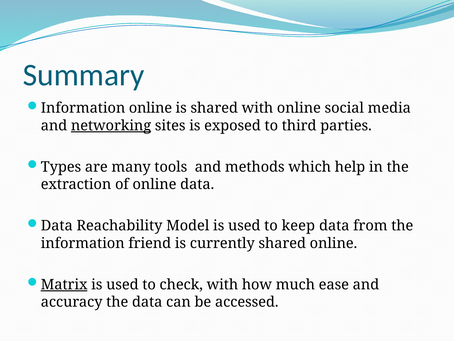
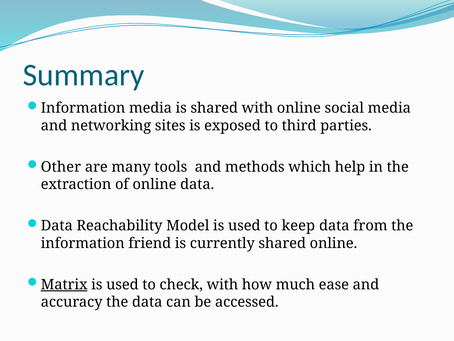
Information online: online -> media (150, 108)
networking underline: present -> none (111, 125)
Types: Types -> Other (61, 167)
